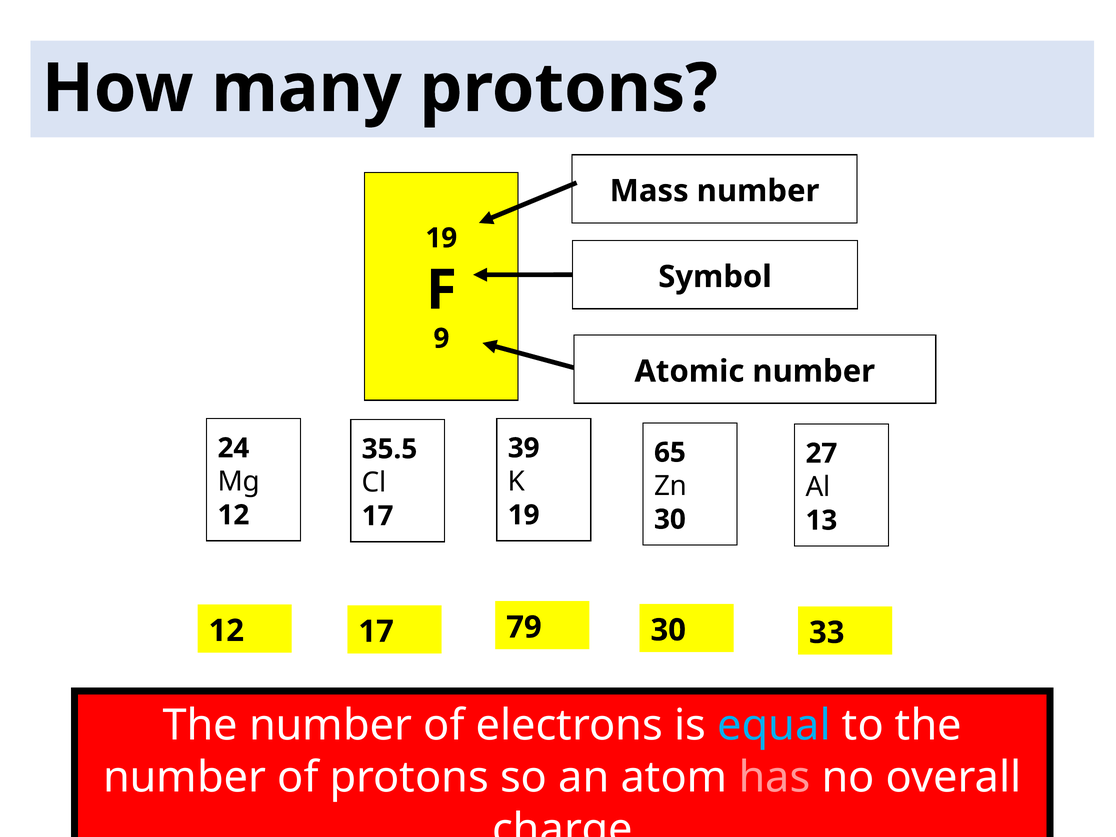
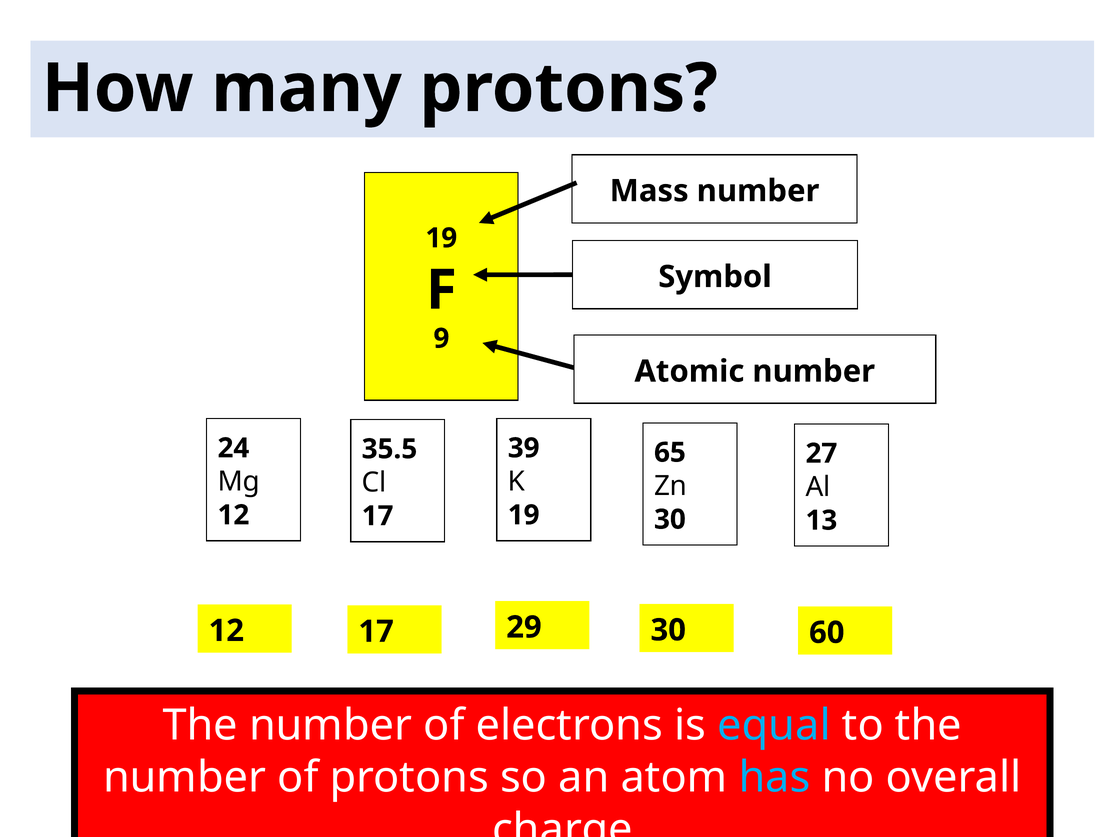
79: 79 -> 29 (524, 627)
33: 33 -> 60 (827, 633)
has colour: pink -> light blue (775, 778)
